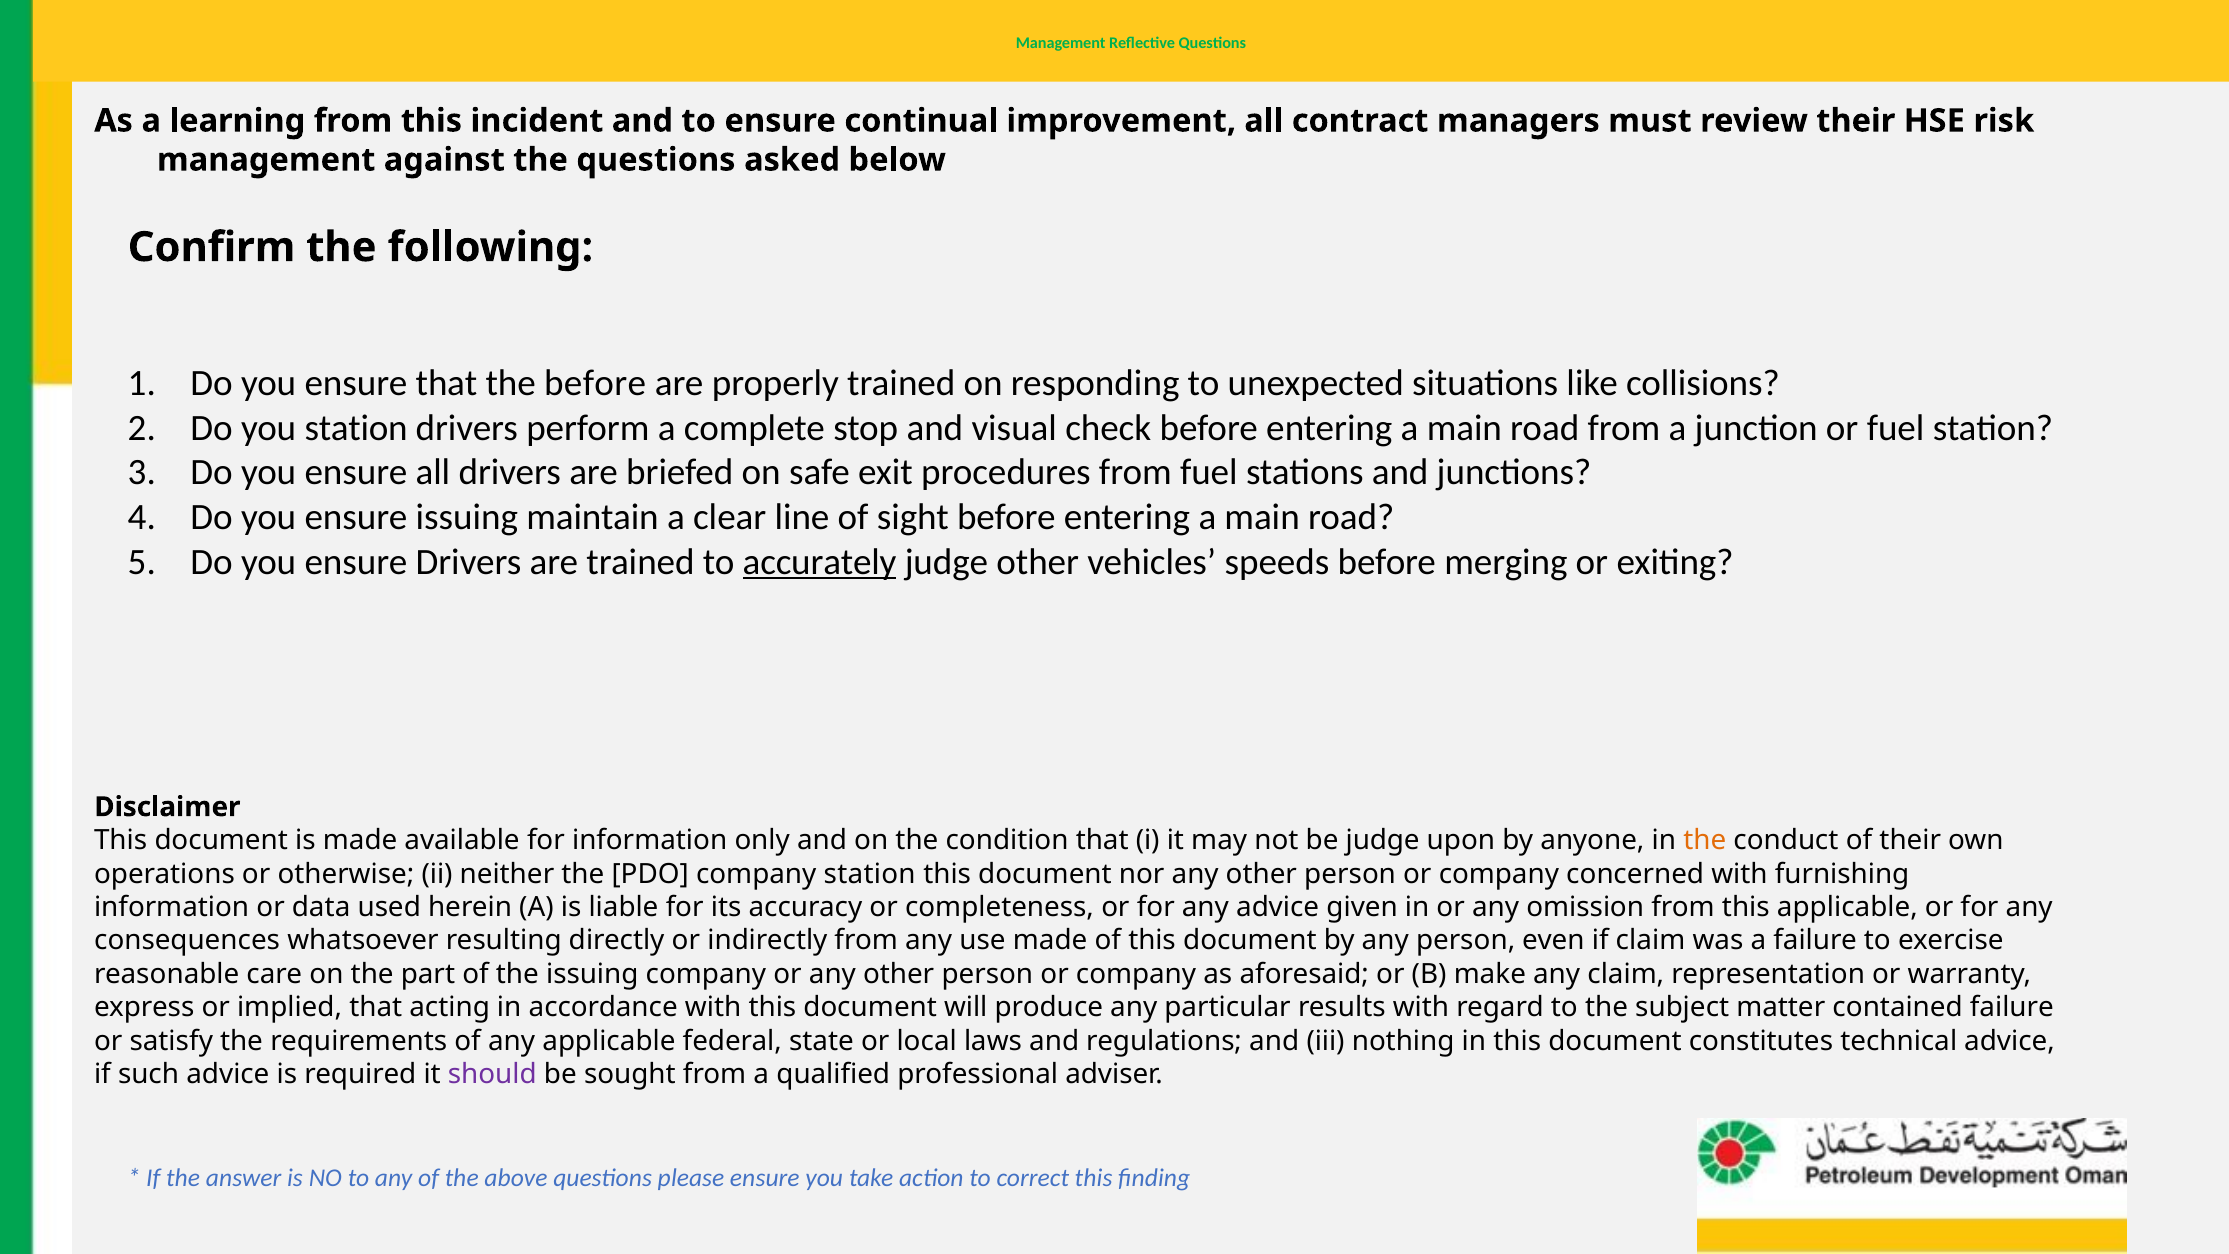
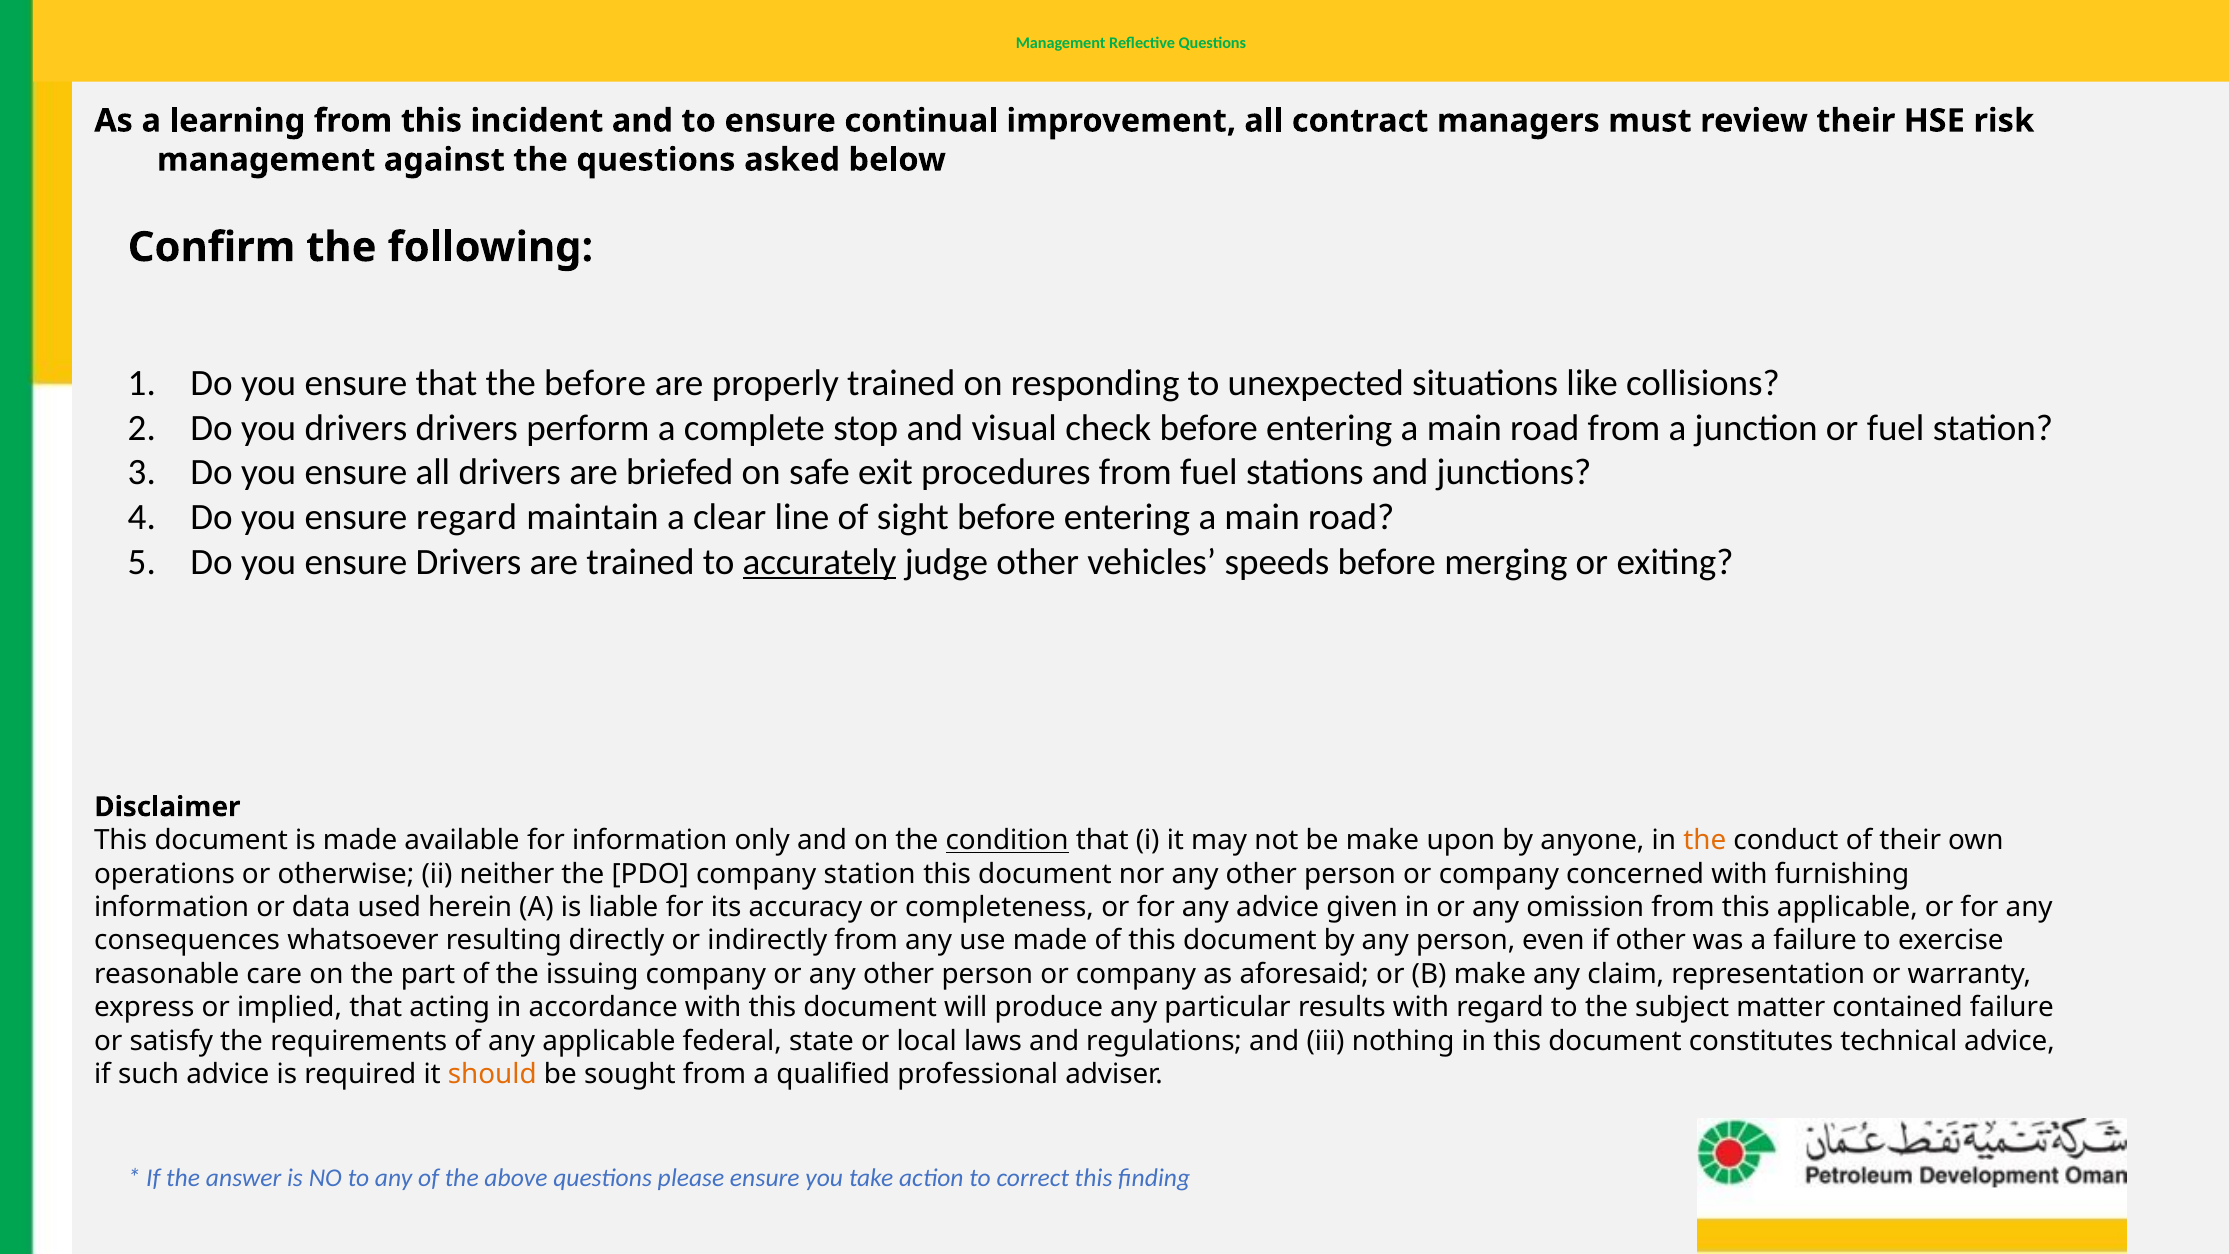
you station: station -> drivers (356, 428)
ensure issuing: issuing -> regard (467, 517)
condition underline: none -> present (1007, 840)
be judge: judge -> make (1382, 840)
if claim: claim -> other (1651, 941)
should colour: purple -> orange (492, 1074)
